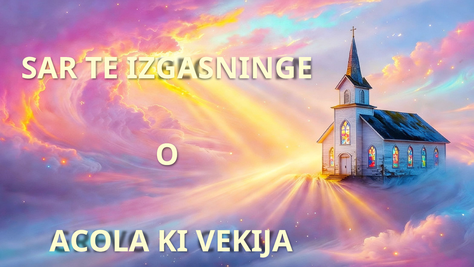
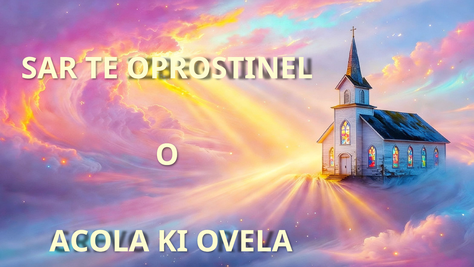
IZGASNINGE: IZGASNINGE -> OPROSTINEL (220, 68)
VEKIJA: VEKIJA -> OVELA (244, 241)
